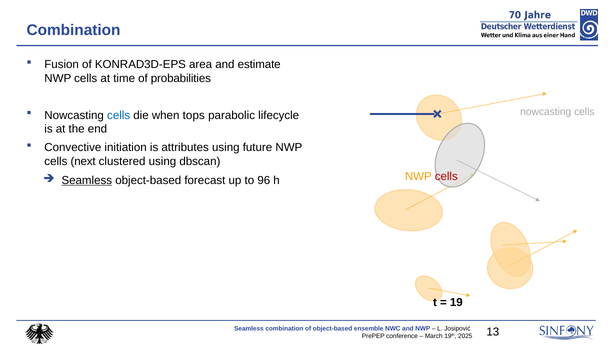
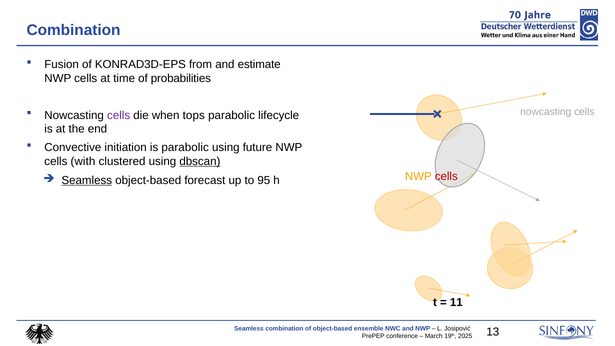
area: area -> from (201, 64)
cells colour: blue -> purple (119, 115)
is attributes: attributes -> parabolic (185, 147)
next: next -> with (83, 161)
dbscan underline: none -> present (200, 161)
96: 96 -> 95 (264, 180)
19: 19 -> 11 (456, 302)
